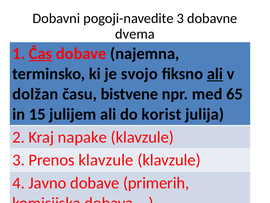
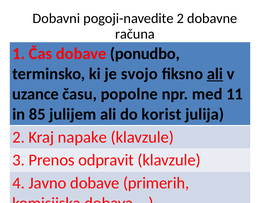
pogoji-navedite 3: 3 -> 2 (180, 18)
dvema: dvema -> računa (135, 34)
Čas underline: present -> none (40, 53)
najemna: najemna -> ponudbo (145, 53)
dolžan: dolžan -> uzance (35, 94)
bistvene: bistvene -> popolne (129, 94)
65: 65 -> 11 (235, 94)
15: 15 -> 85 (37, 114)
Prenos klavzule: klavzule -> odpravit (106, 160)
